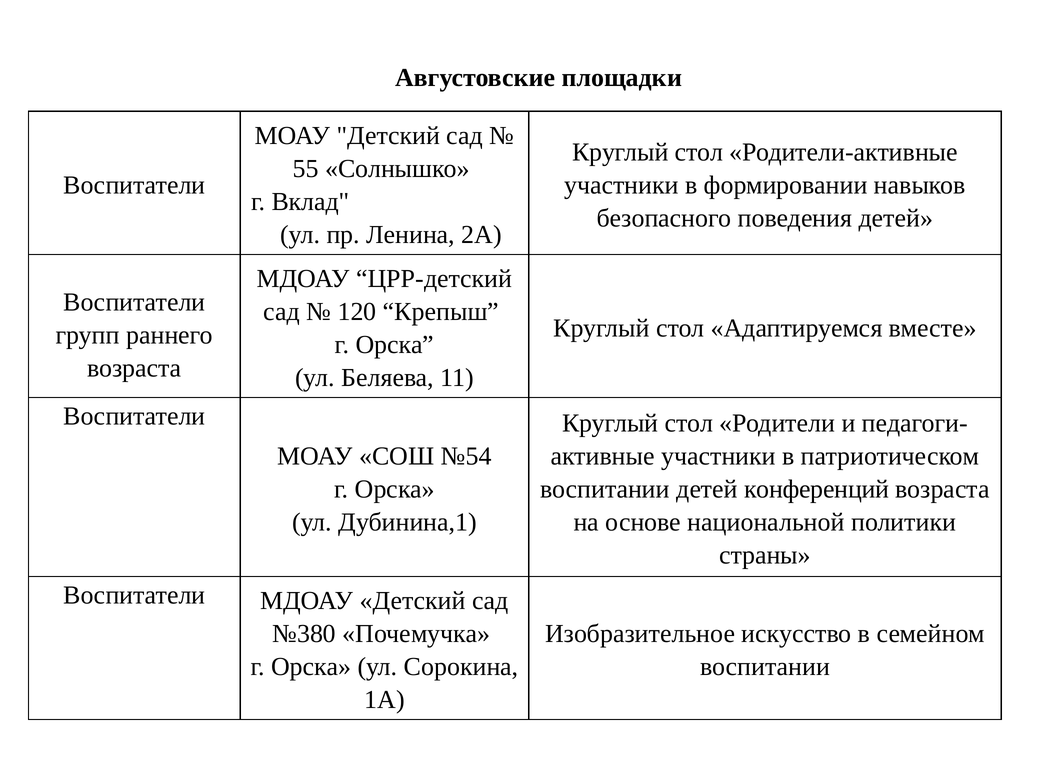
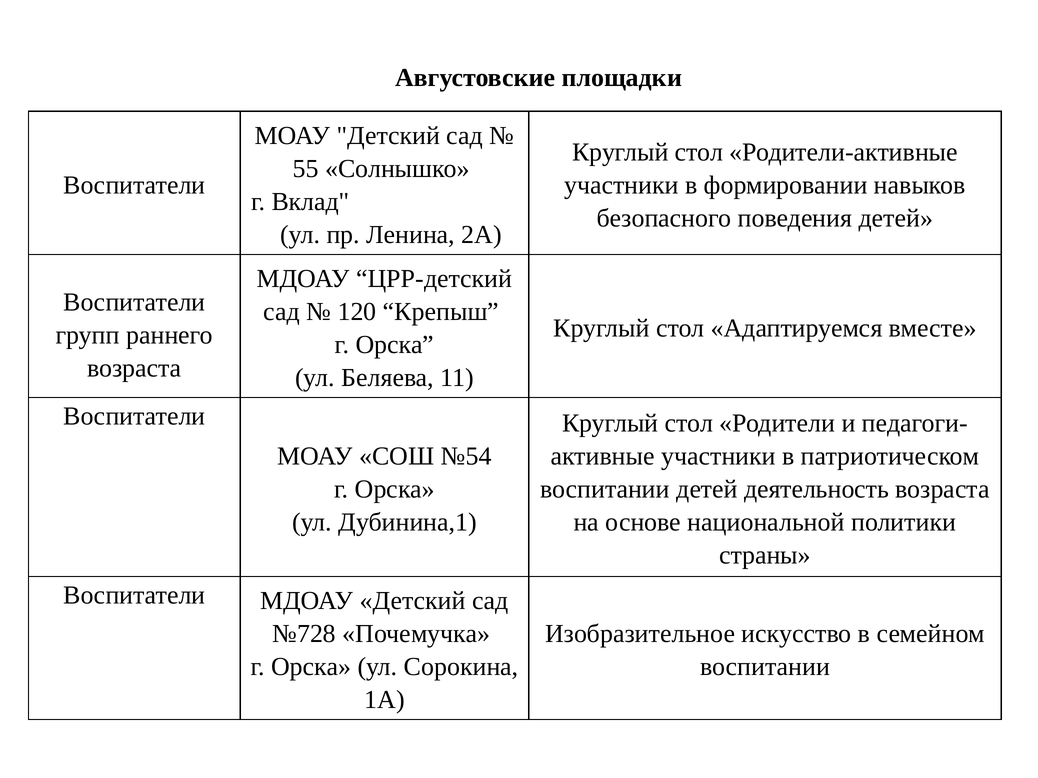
конференций: конференций -> деятельность (817, 490)
№380: №380 -> №728 (304, 634)
